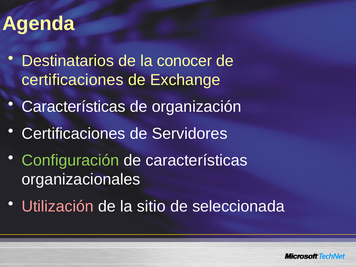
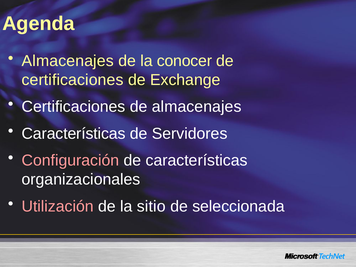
Destinatarios: Destinatarios -> Almacenajes (68, 61)
Características: Características -> Certificaciones (74, 107)
de organización: organización -> almacenajes (197, 107)
Certificaciones: Certificaciones -> Características (74, 134)
Configuración colour: light green -> pink (70, 161)
